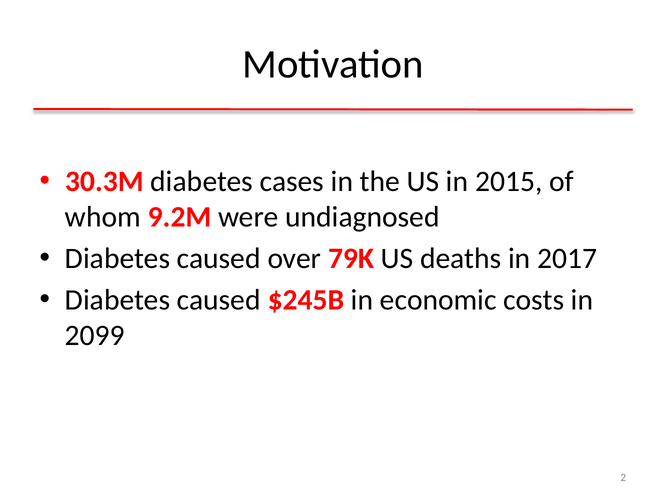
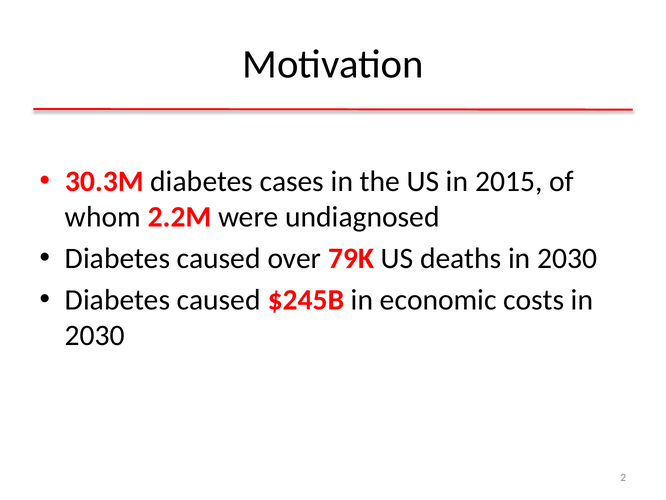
9.2M: 9.2M -> 2.2M (180, 217)
deaths in 2017: 2017 -> 2030 (567, 258)
2099: 2099 -> 2030 (95, 335)
